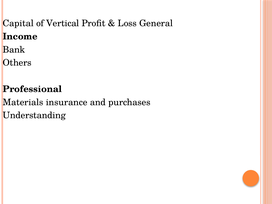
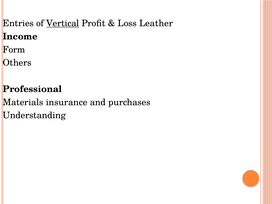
Capital: Capital -> Entries (18, 23)
Vertical underline: none -> present (63, 23)
General: General -> Leather (156, 23)
Bank: Bank -> Form (14, 50)
